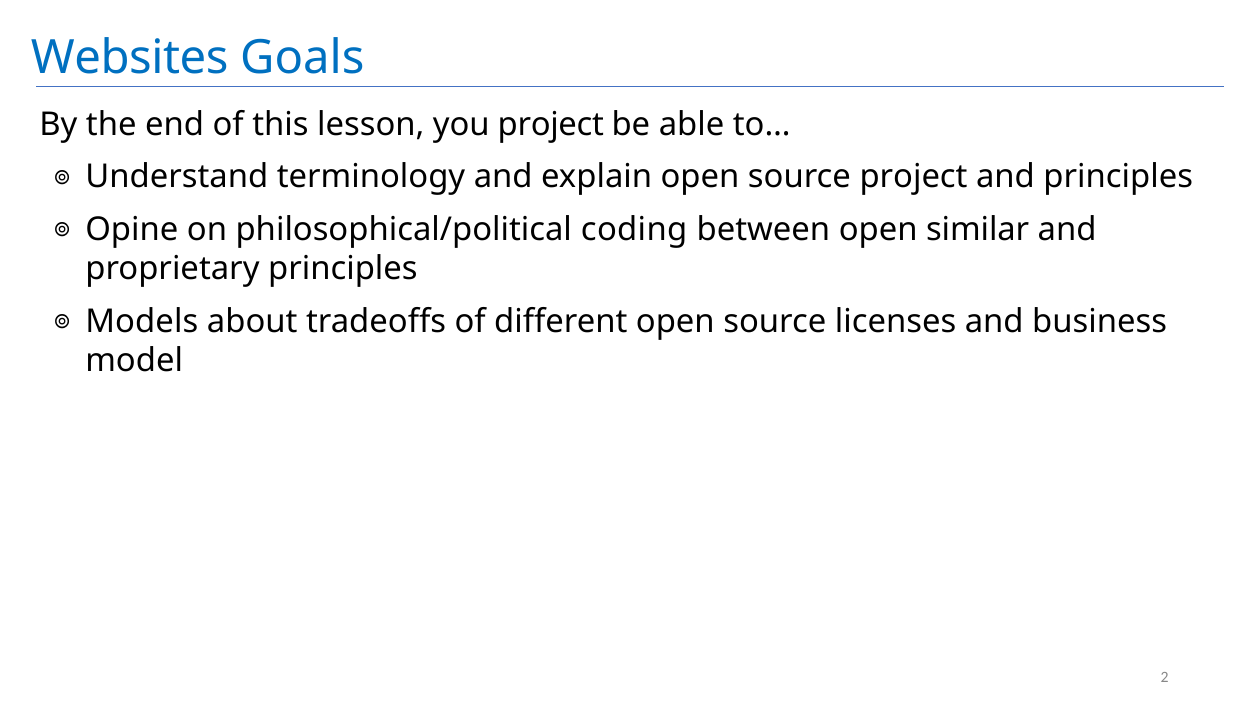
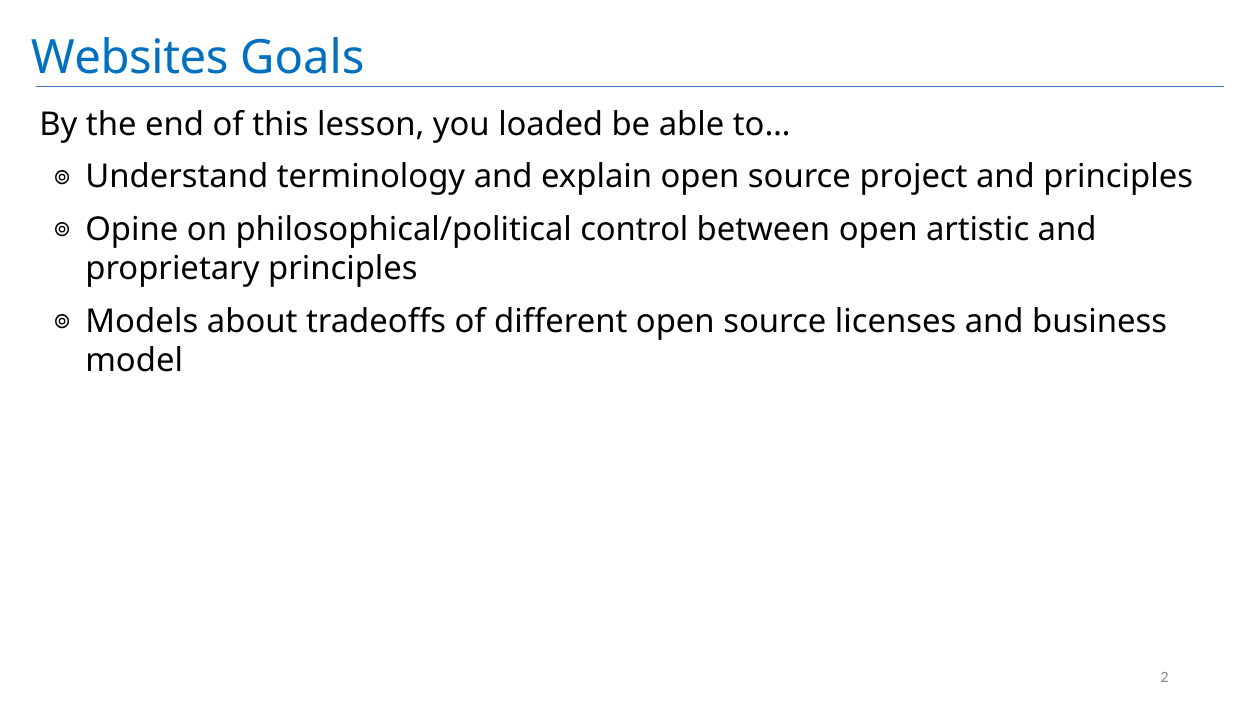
you project: project -> loaded (551, 124)
coding: coding -> control (634, 229)
similar: similar -> artistic (978, 229)
